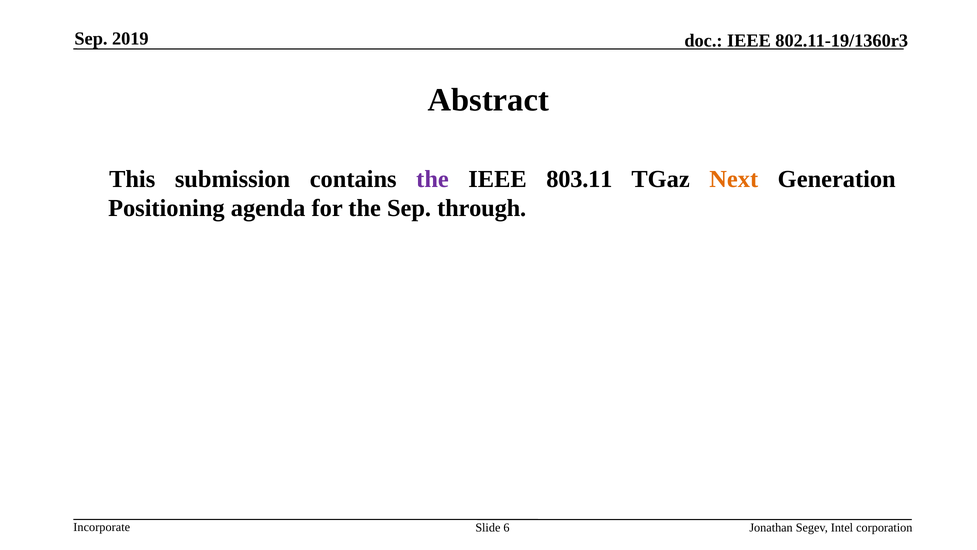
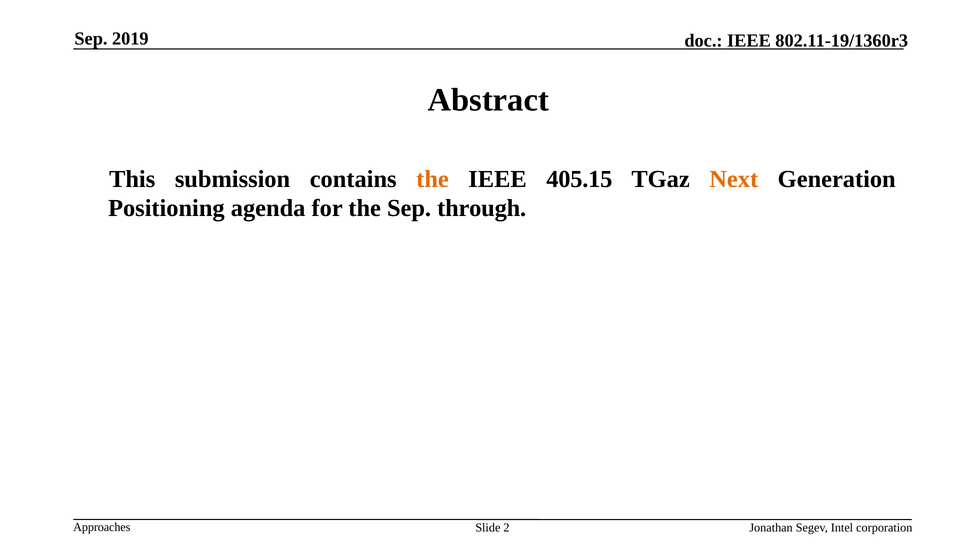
the colour: purple -> orange (433, 179)
803.11: 803.11 -> 405.15 (579, 179)
Incorporate: Incorporate -> Approaches (102, 527)
6: 6 -> 2 (507, 527)
